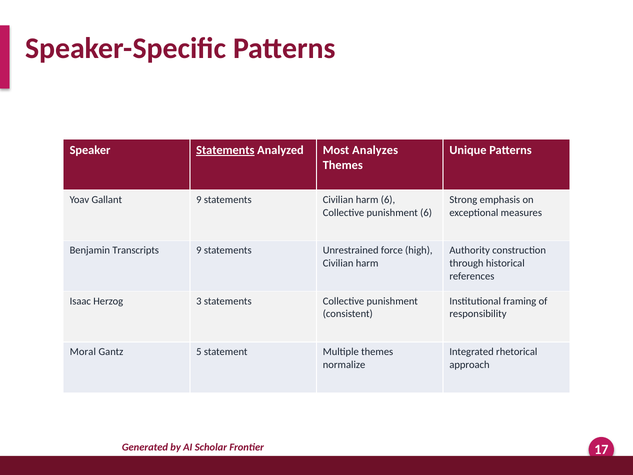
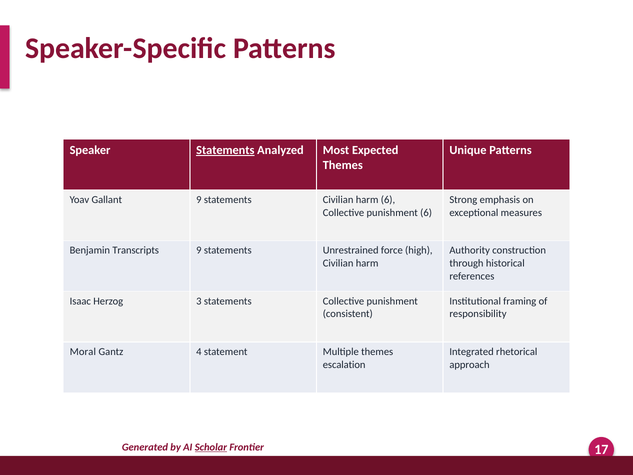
Analyzes: Analyzes -> Expected (375, 150)
5: 5 -> 4 (199, 352)
normalize: normalize -> escalation (344, 364)
Scholar underline: none -> present (211, 447)
